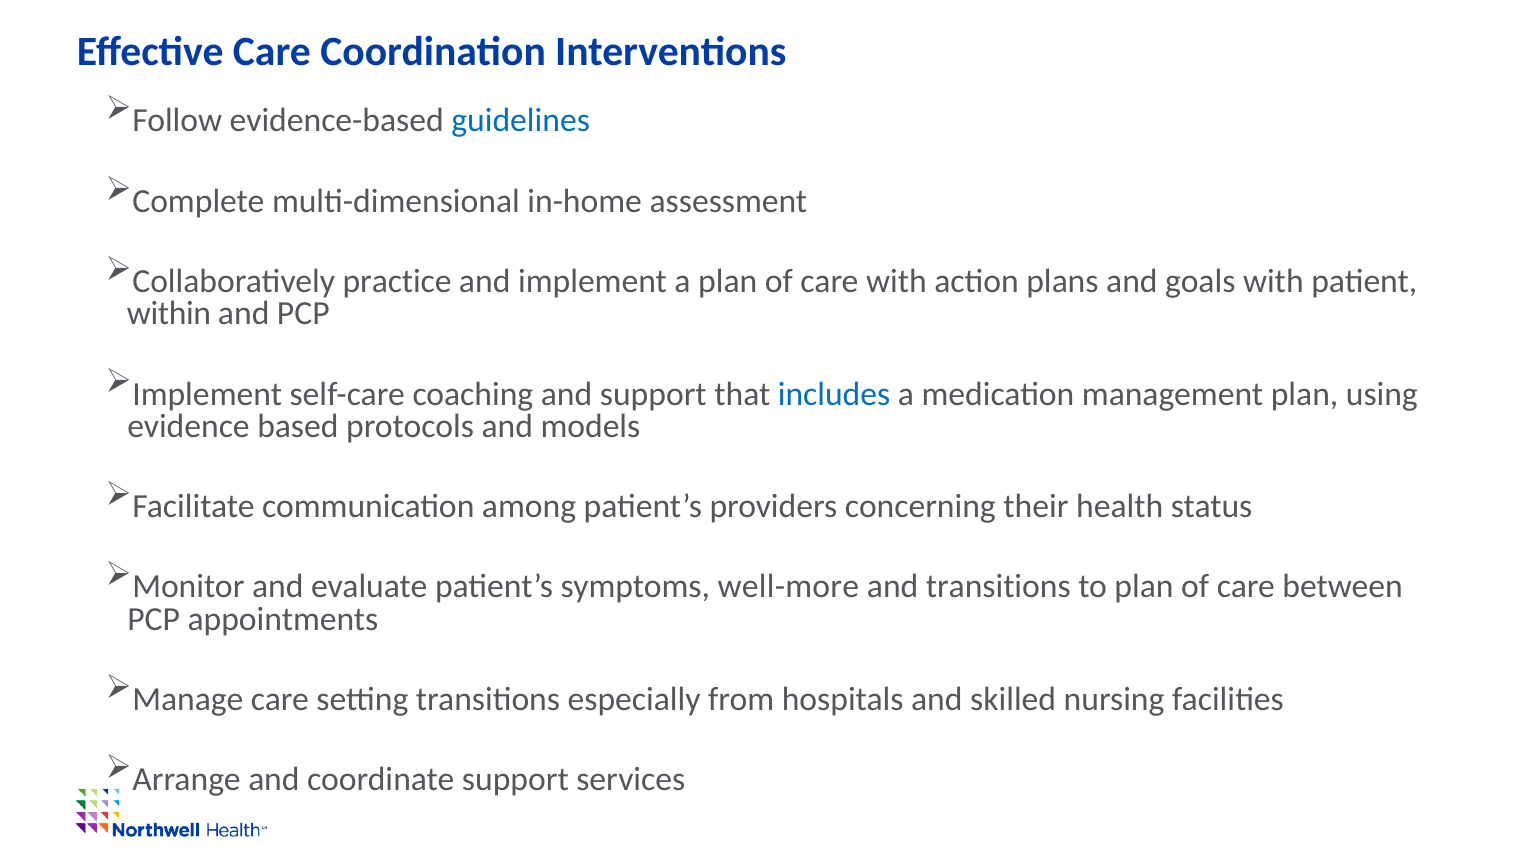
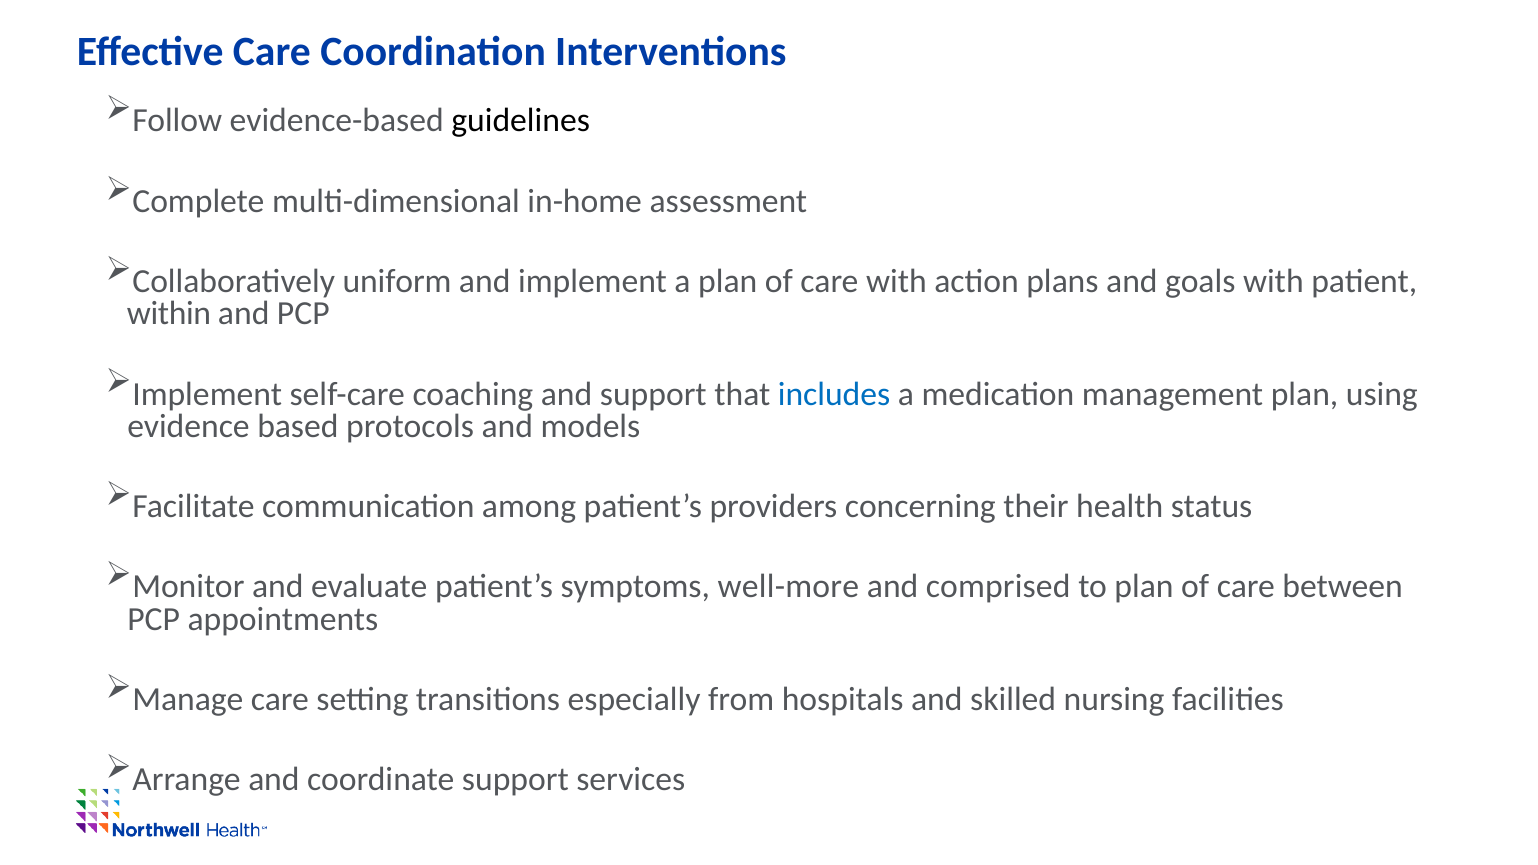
guidelines colour: blue -> black (521, 121)
practice: practice -> uniform (397, 281)
and transitions: transitions -> comprised (998, 587)
